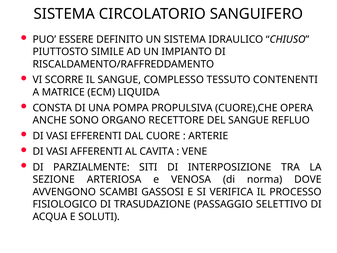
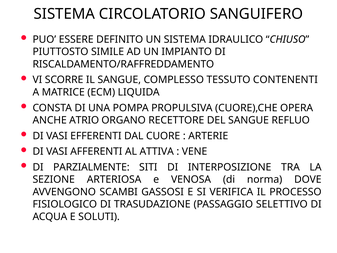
SONO: SONO -> ATRIO (84, 120)
CAVITA: CAVITA -> ATTIVA (157, 151)
